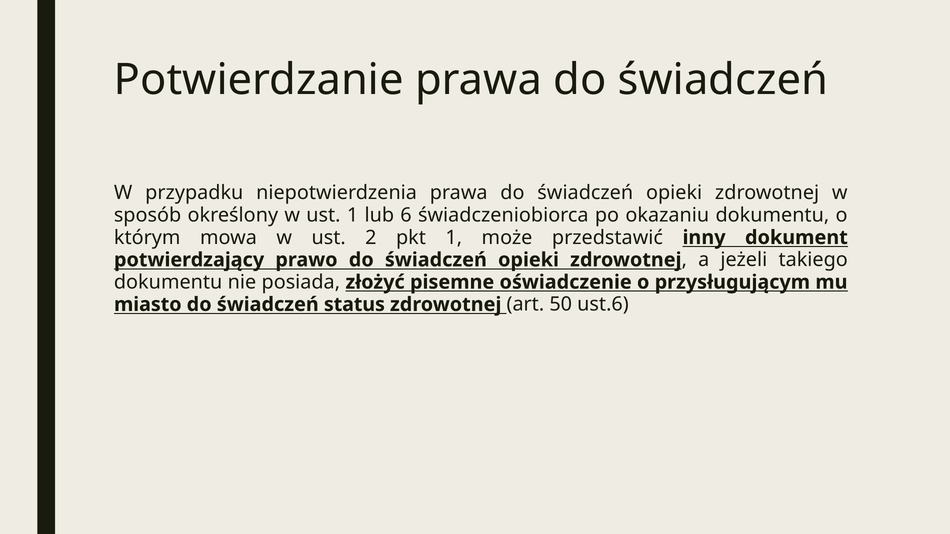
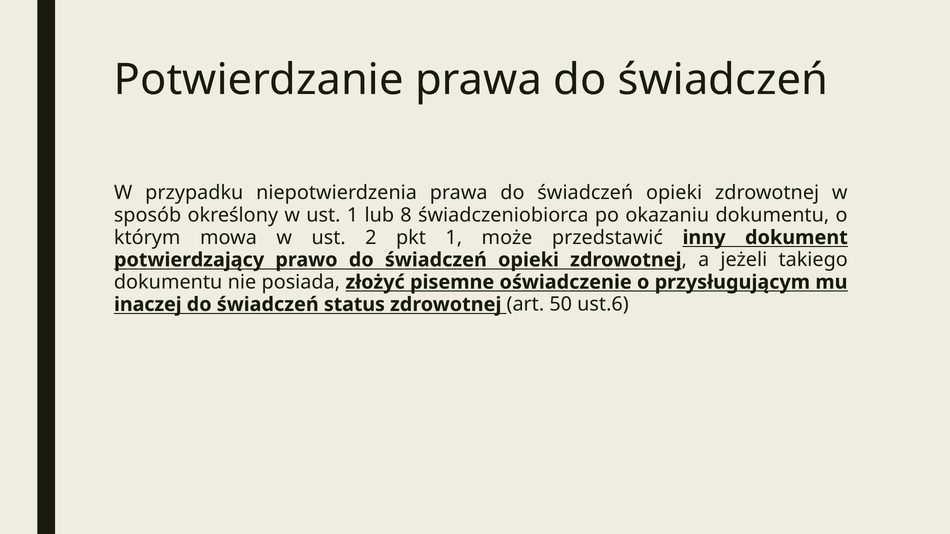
6: 6 -> 8 (406, 215)
miasto: miasto -> inaczej (148, 305)
